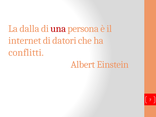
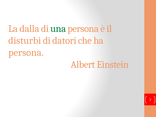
una colour: red -> green (58, 29)
internet: internet -> disturbi (25, 41)
conflitti: conflitti -> persona (26, 53)
